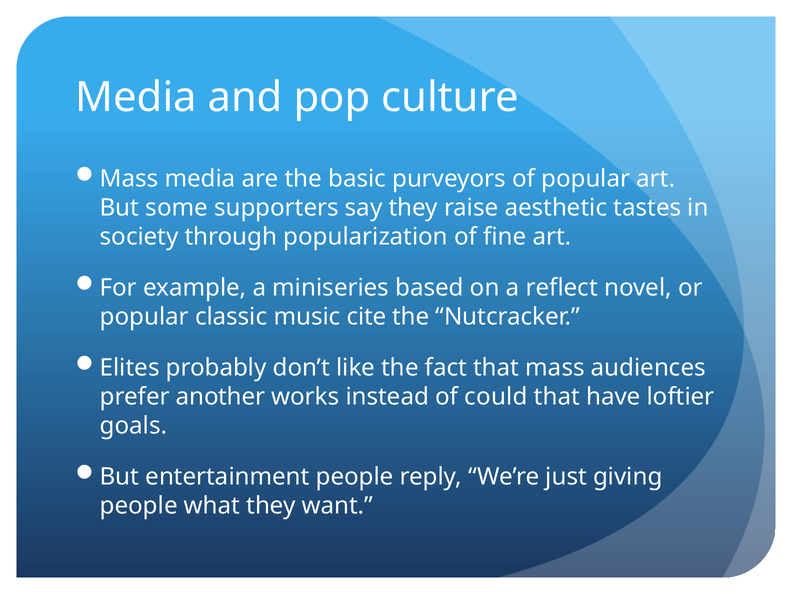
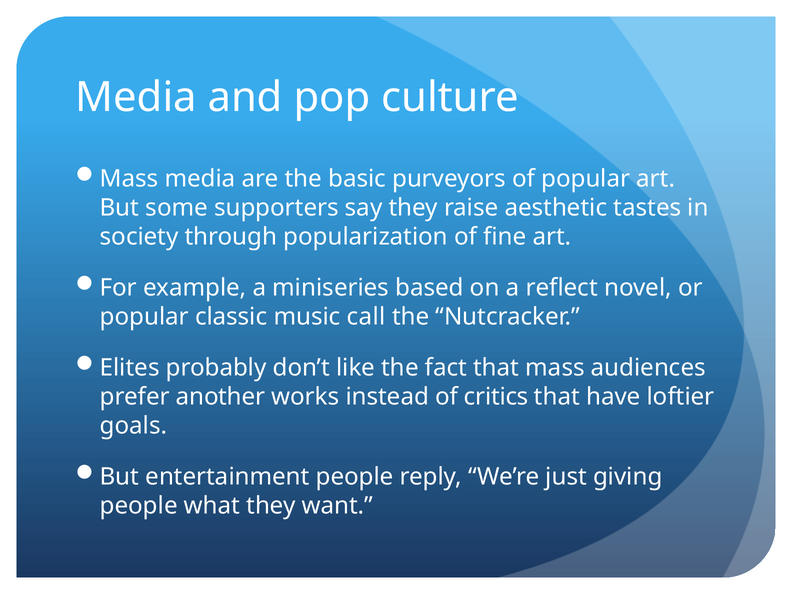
cite: cite -> call (366, 317)
could: could -> critics (496, 397)
